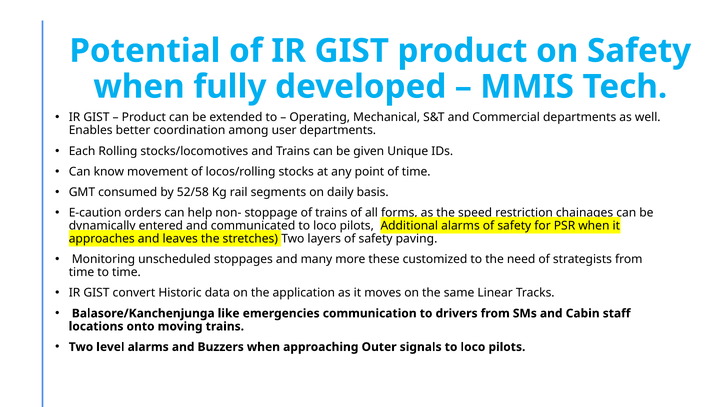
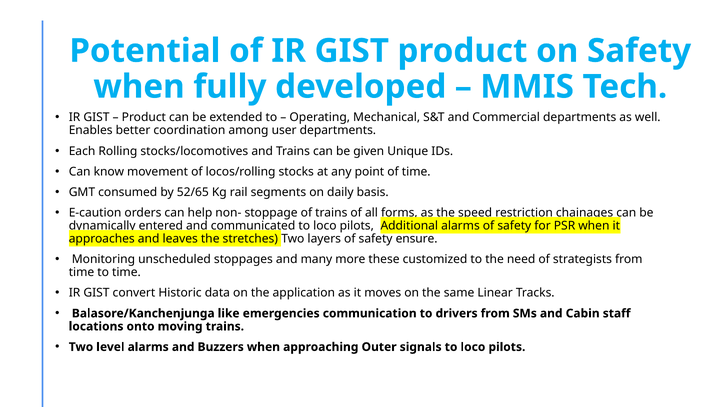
52/58: 52/58 -> 52/65 (193, 192)
paving: paving -> ensure (417, 239)
